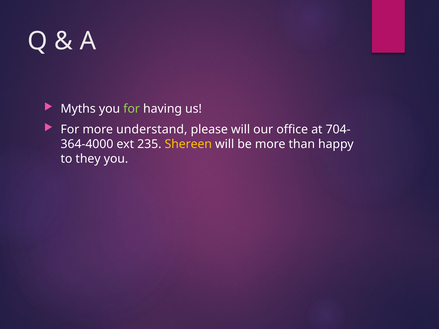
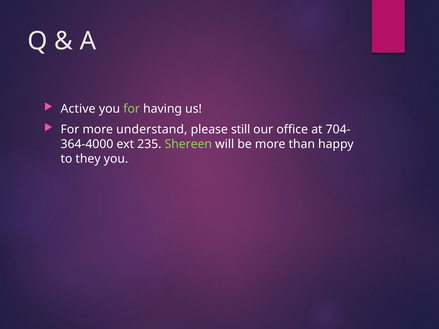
Myths: Myths -> Active (78, 109)
please will: will -> still (241, 130)
Shereen colour: yellow -> light green (188, 144)
